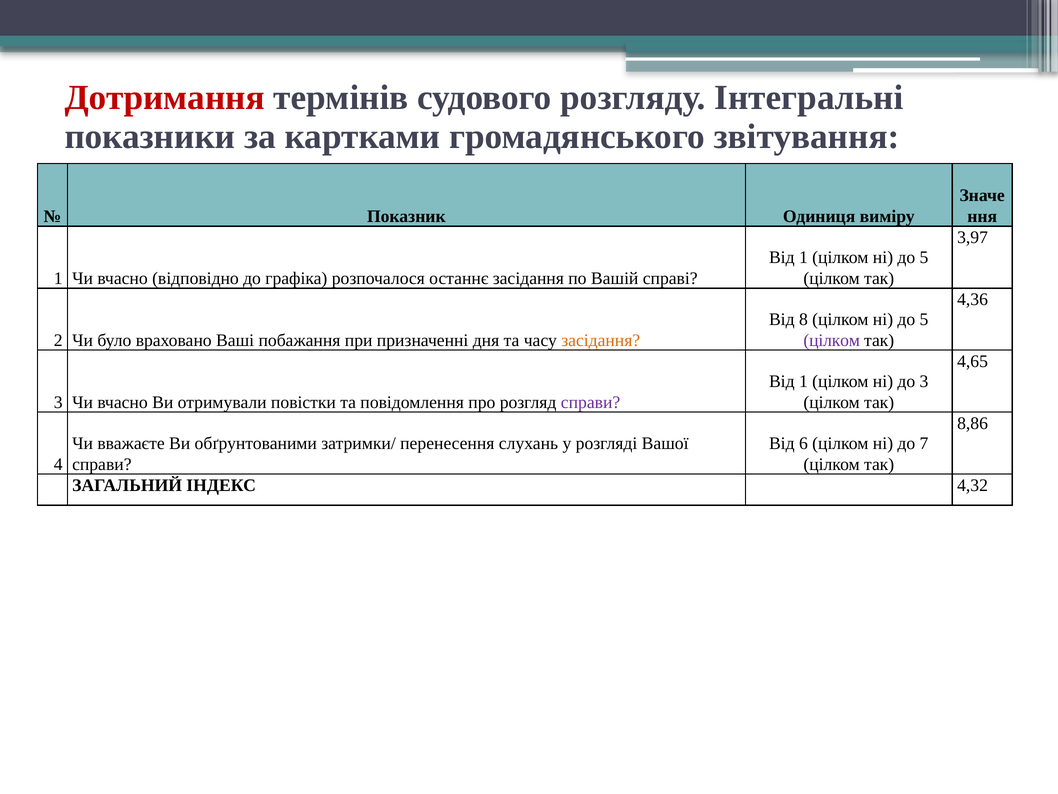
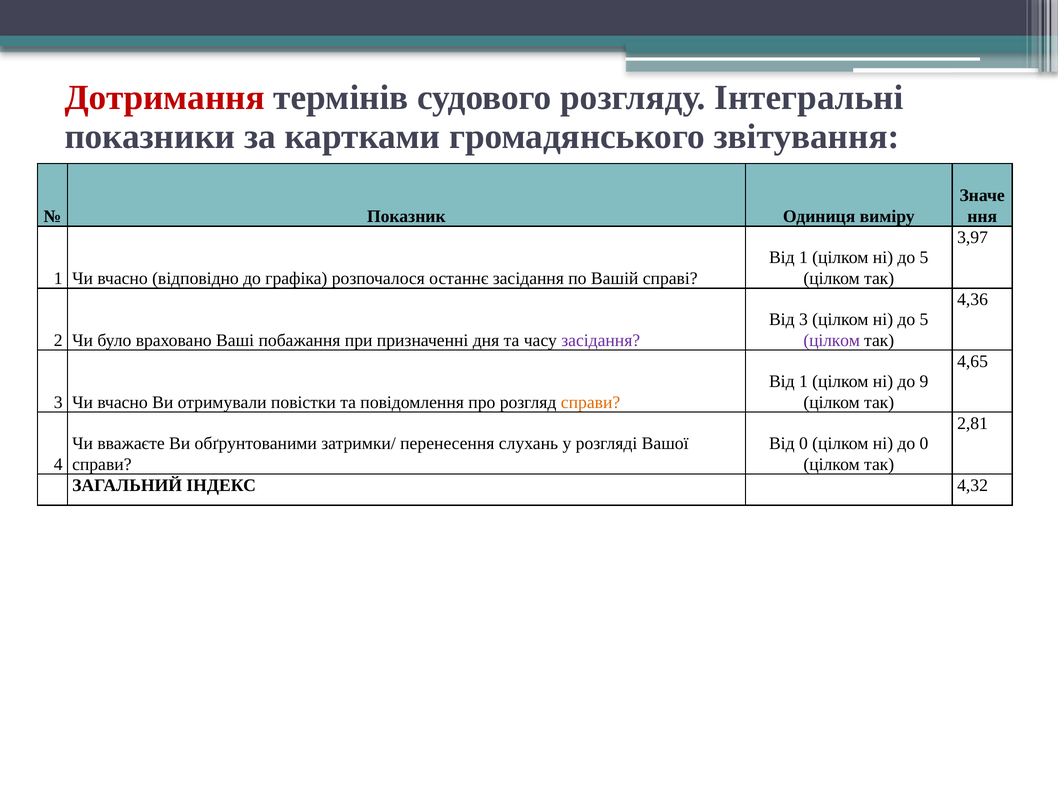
Від 8: 8 -> 3 (803, 319)
засідання colour: orange -> purple (601, 340)
до 3: 3 -> 9 (924, 381)
справи colour: purple -> orange (591, 402)
8,86: 8,86 -> 2,81 (973, 423)
Від 6: 6 -> 0 (803, 443)
до 7: 7 -> 0 (924, 443)
